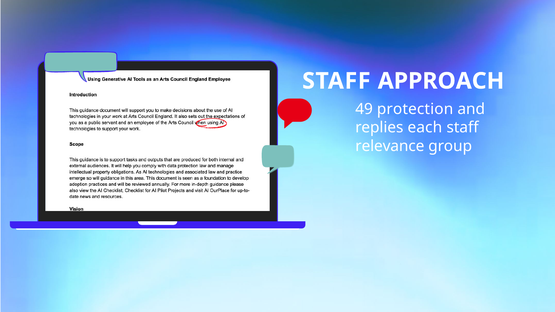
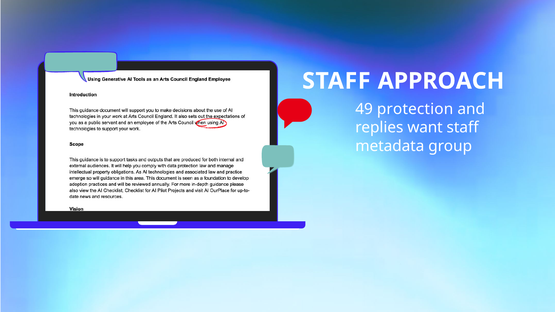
each: each -> want (425, 128)
relevance: relevance -> metadata (390, 146)
